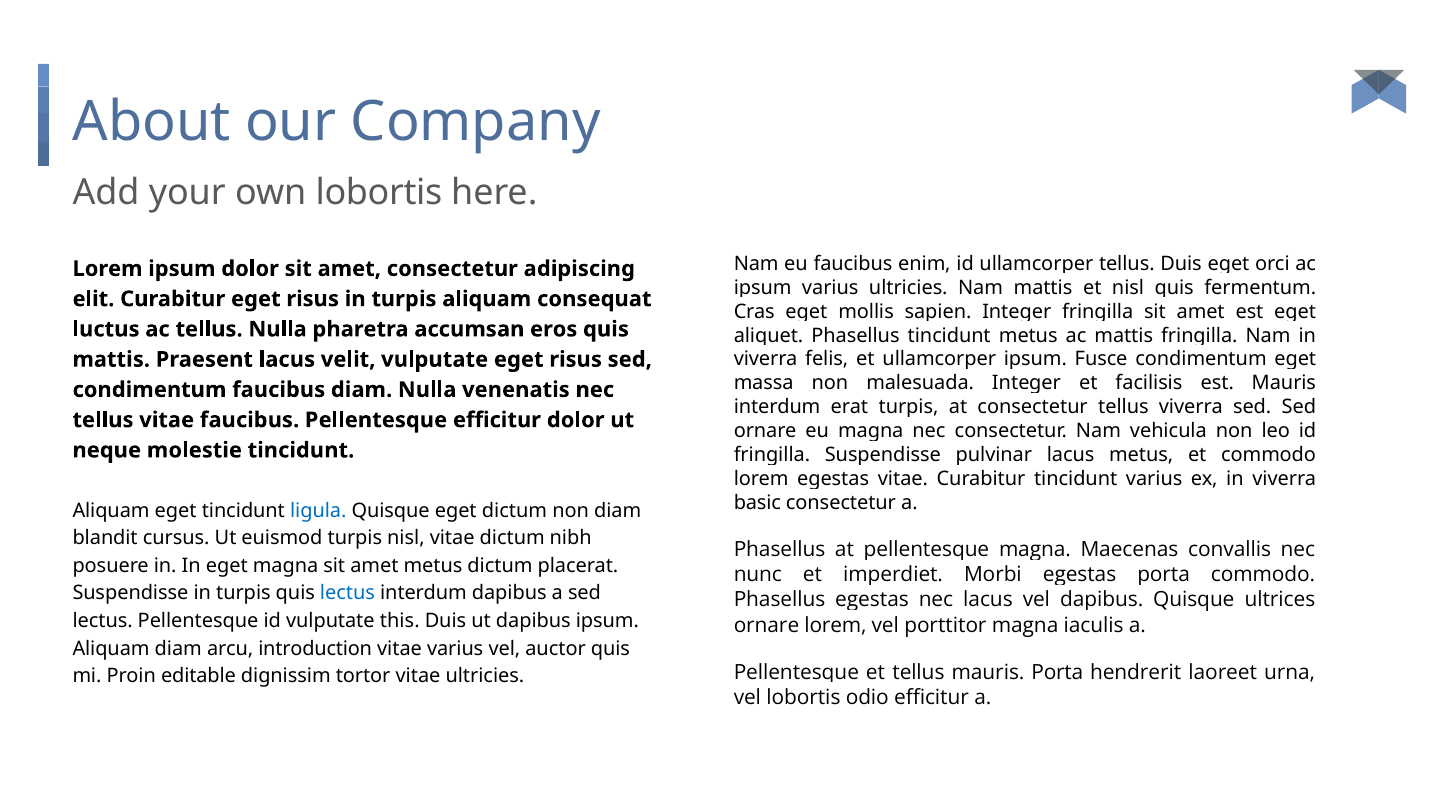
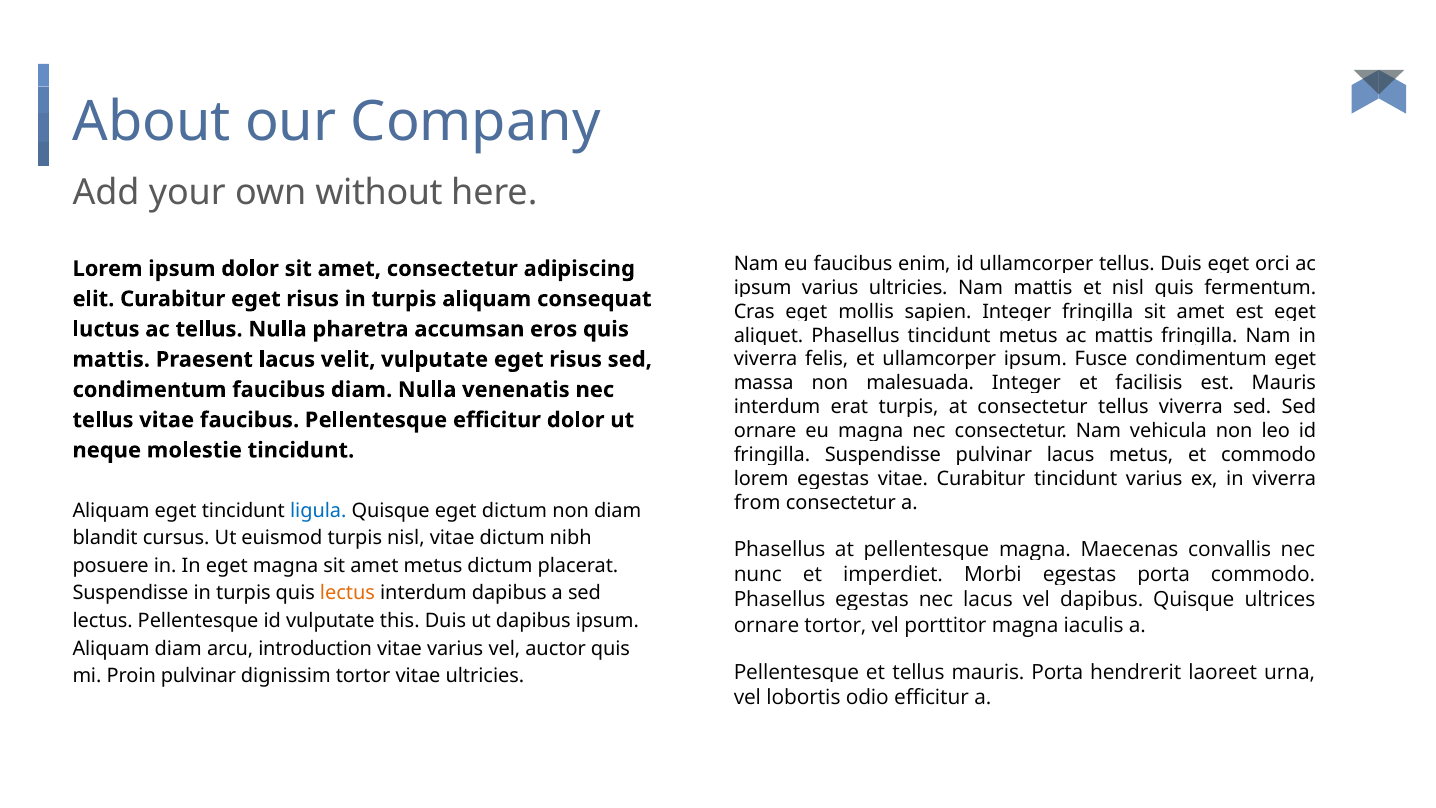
own lobortis: lobortis -> without (379, 193)
basic: basic -> from (757, 503)
lectus colour: blue -> orange (347, 593)
ornare lorem: lorem -> tortor (835, 625)
Proin editable: editable -> pulvinar (199, 676)
